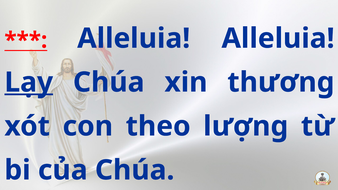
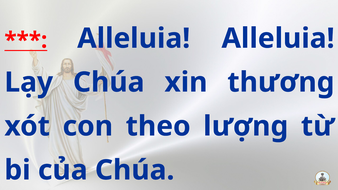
Lạy underline: present -> none (29, 82)
